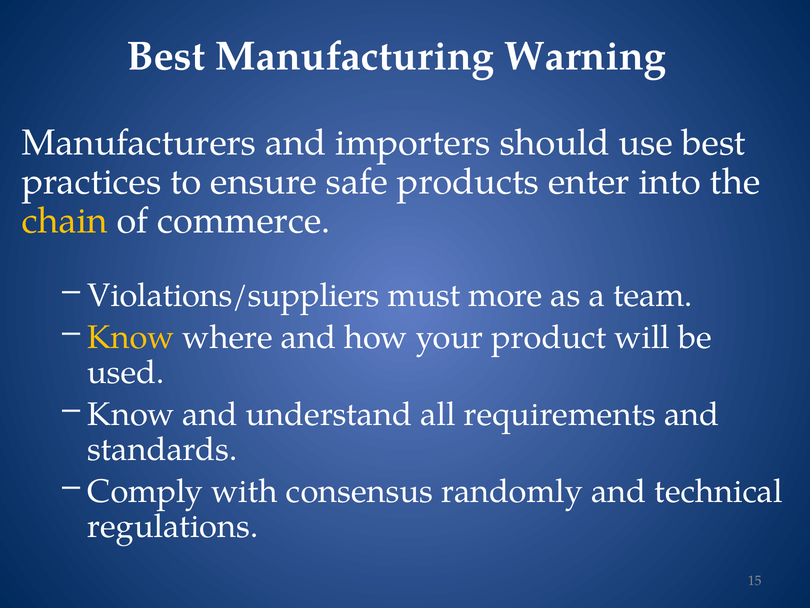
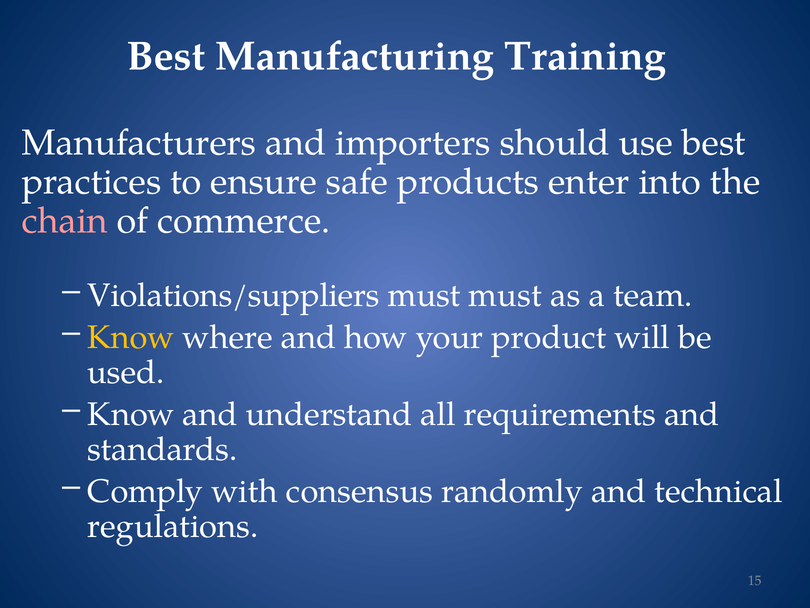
Warning: Warning -> Training (585, 56)
chain colour: yellow -> pink (65, 221)
must more: more -> must (505, 295)
